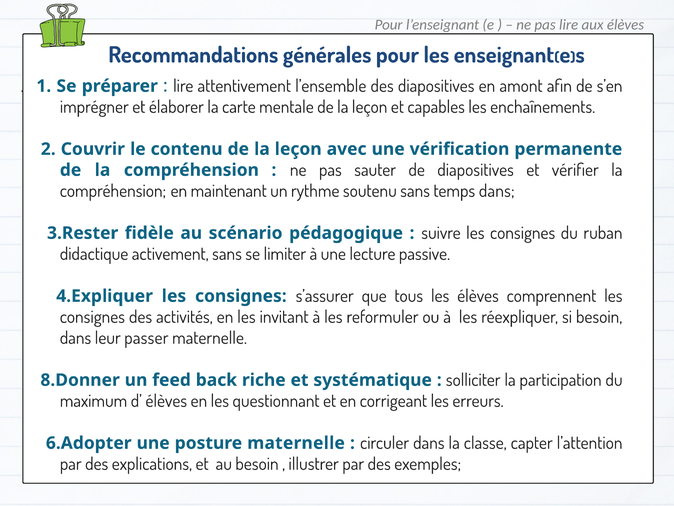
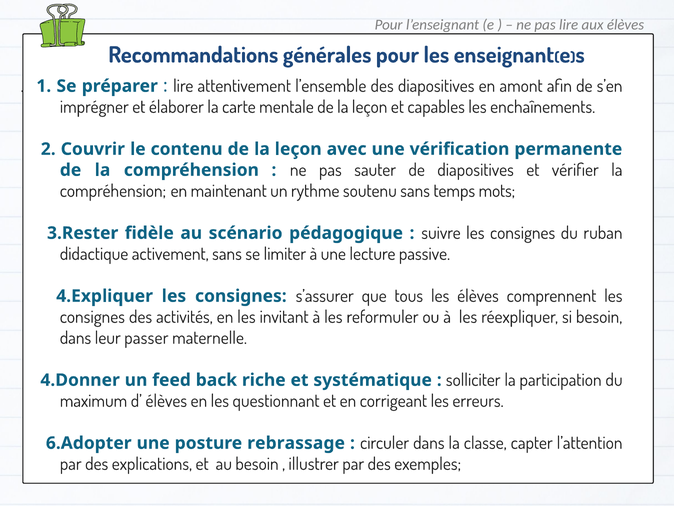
temps dans: dans -> mots (497, 191)
8.Donner: 8.Donner -> 4.Donner (80, 380)
posture maternelle: maternelle -> rebrassage (296, 443)
